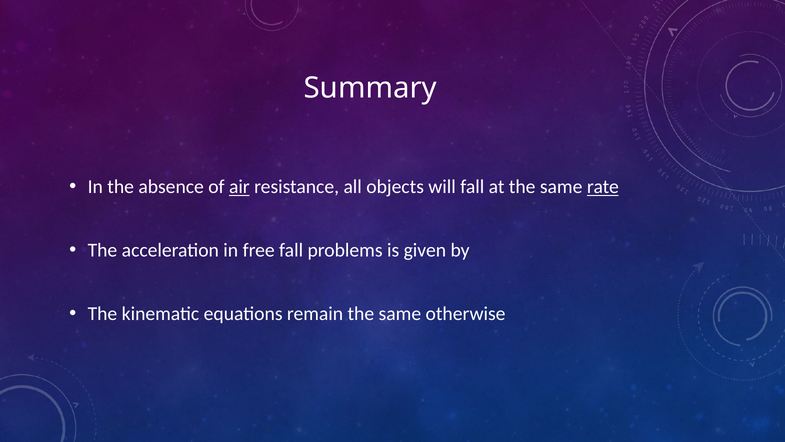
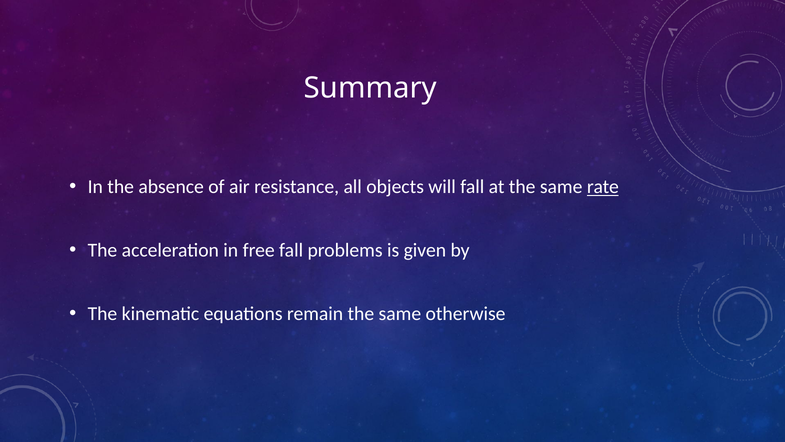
air underline: present -> none (239, 187)
